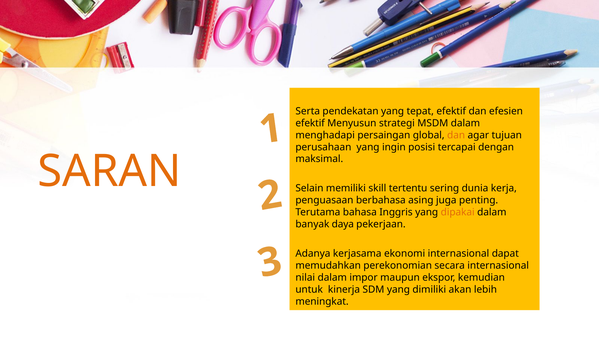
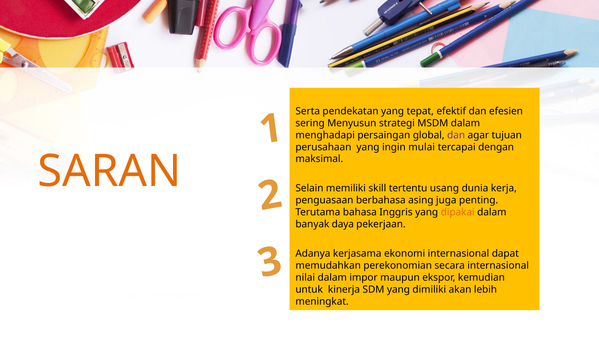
efektif: efektif -> sering (310, 123)
dan colour: orange -> purple (456, 135)
posisi: posisi -> mulai (422, 147)
sering: sering -> usang (444, 188)
